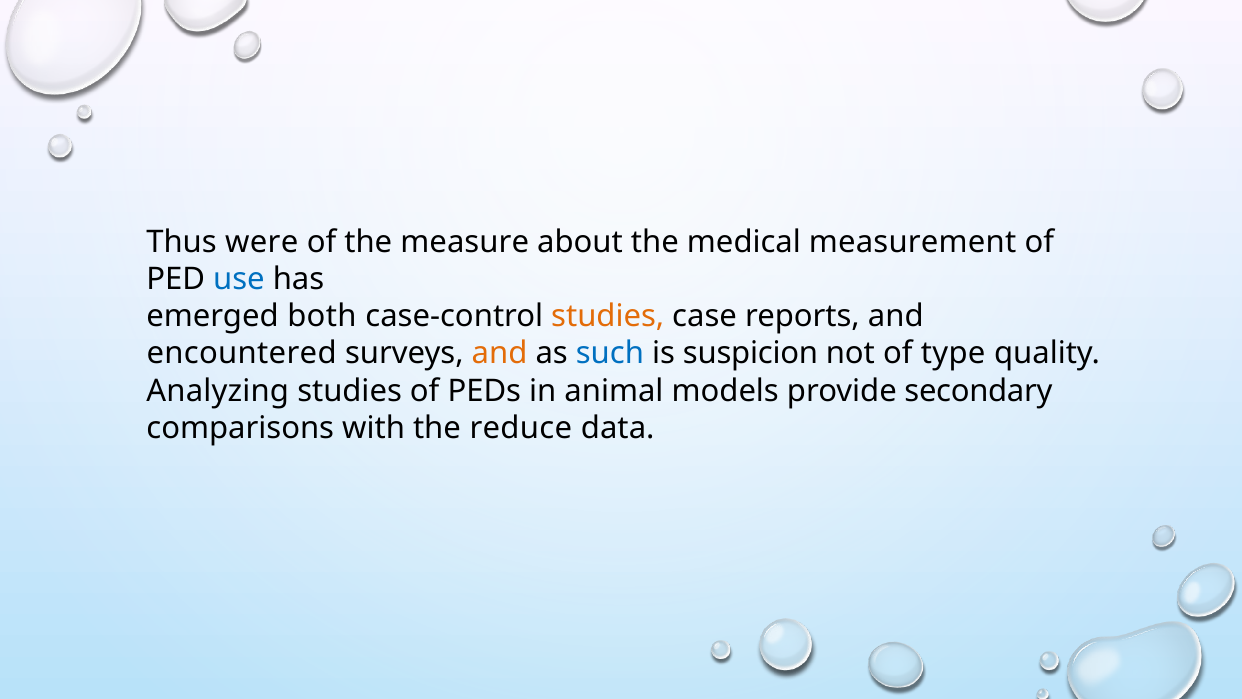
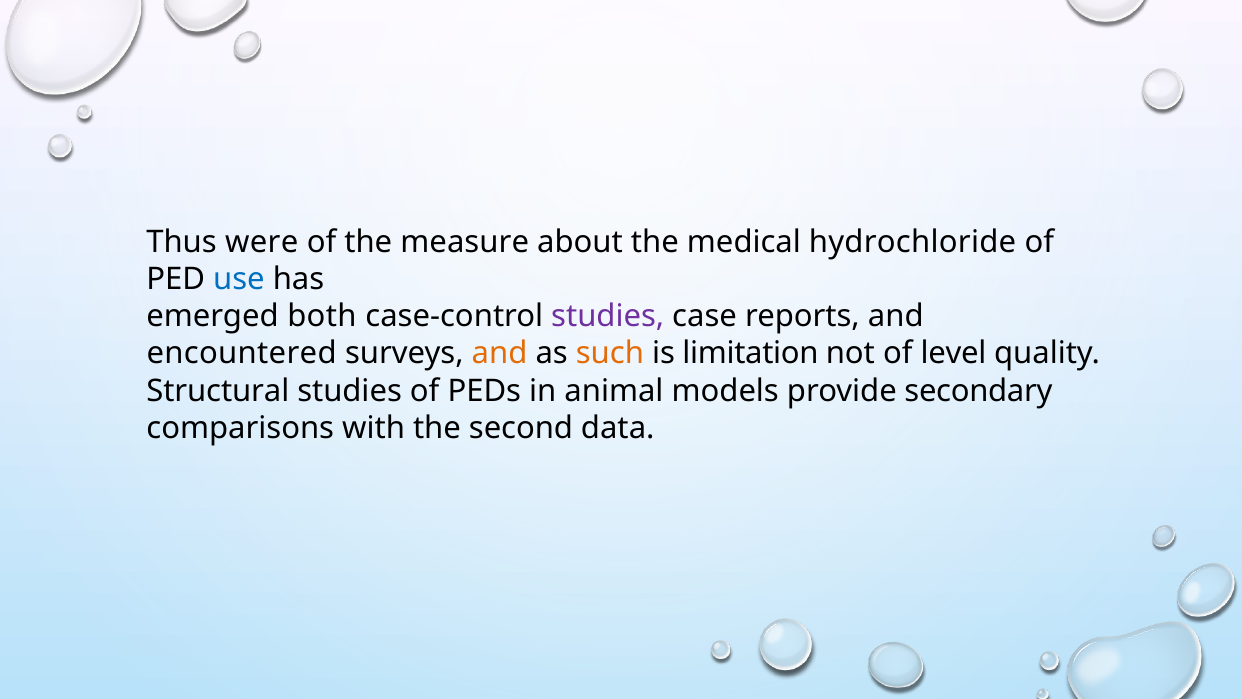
measurement: measurement -> hydrochloride (913, 242)
studies colour: orange -> purple (608, 316)
such colour: blue -> orange (610, 354)
suspicion: suspicion -> limitation (751, 354)
type: type -> level (953, 354)
Analyzing: Analyzing -> Structural (218, 391)
reduce: reduce -> second (521, 428)
